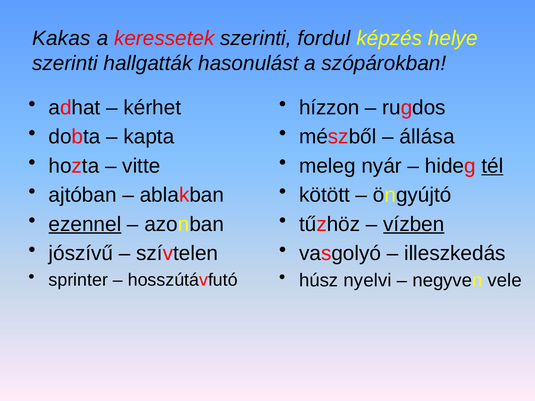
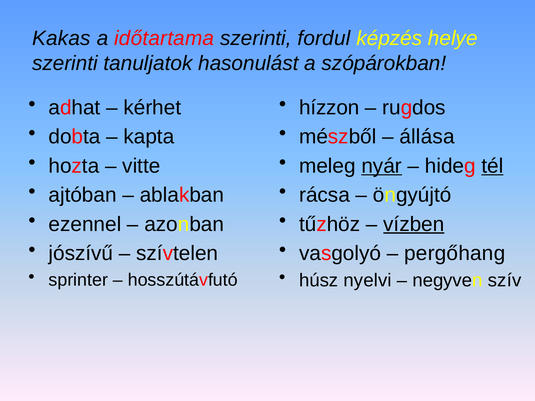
keressetek: keressetek -> időtartama (164, 38)
hallgatták: hallgatták -> tanuljatok (148, 63)
nyár underline: none -> present (382, 166)
kötött: kötött -> rácsa (325, 195)
ezennel underline: present -> none (85, 224)
illeszkedás: illeszkedás -> pergőhang (455, 253)
vele: vele -> szív (505, 281)
